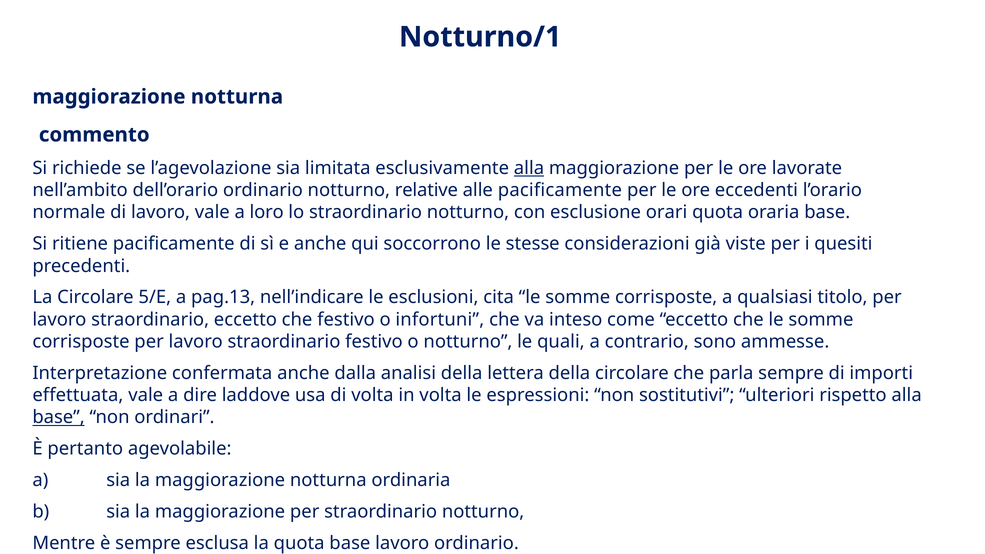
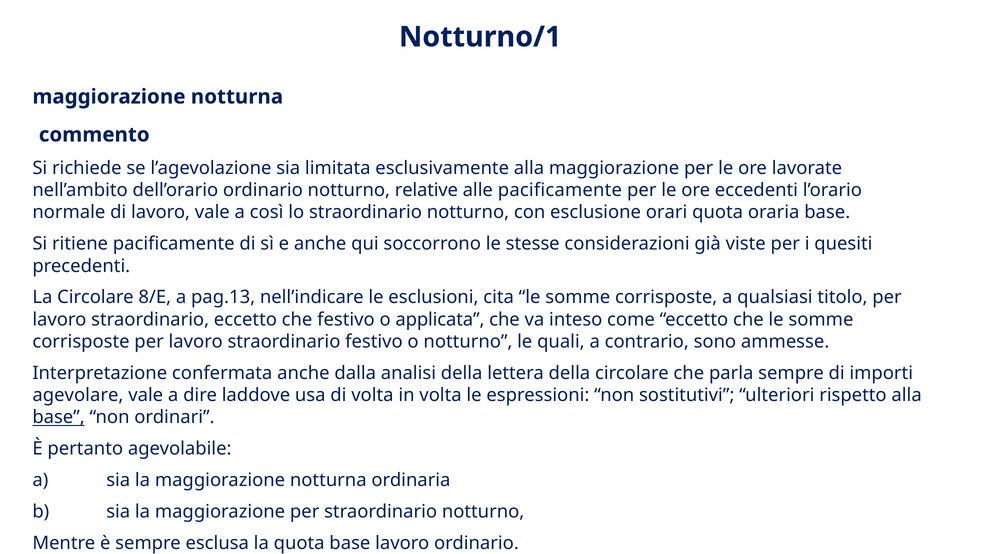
alla underline: present -> none (529, 168)
loro: loro -> così (267, 212)
5/E: 5/E -> 8/E (155, 297)
infortuni: infortuni -> applicata (440, 320)
effettuata: effettuata -> agevolare (78, 395)
